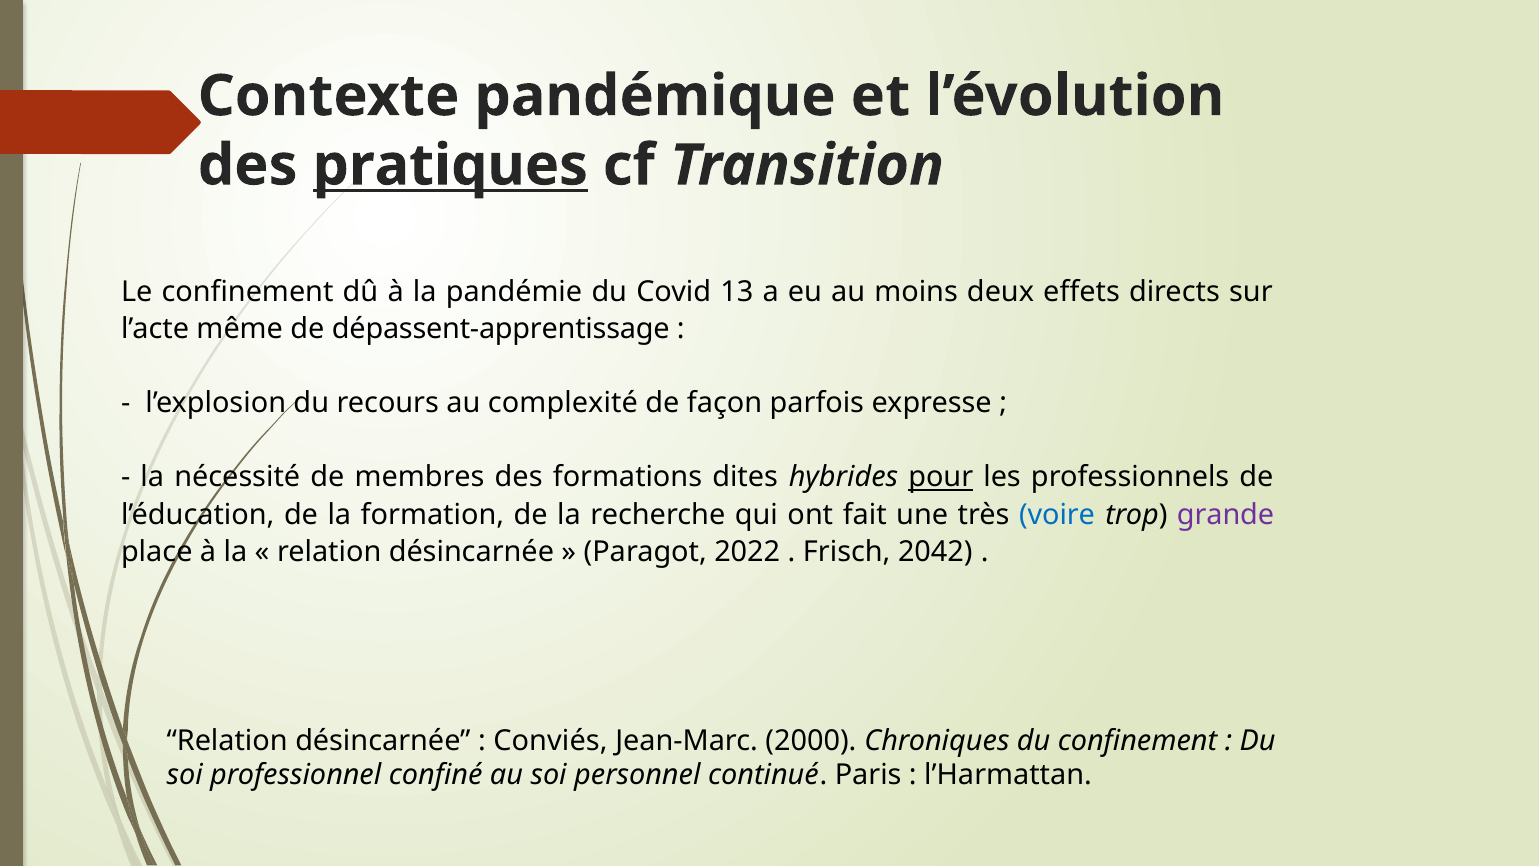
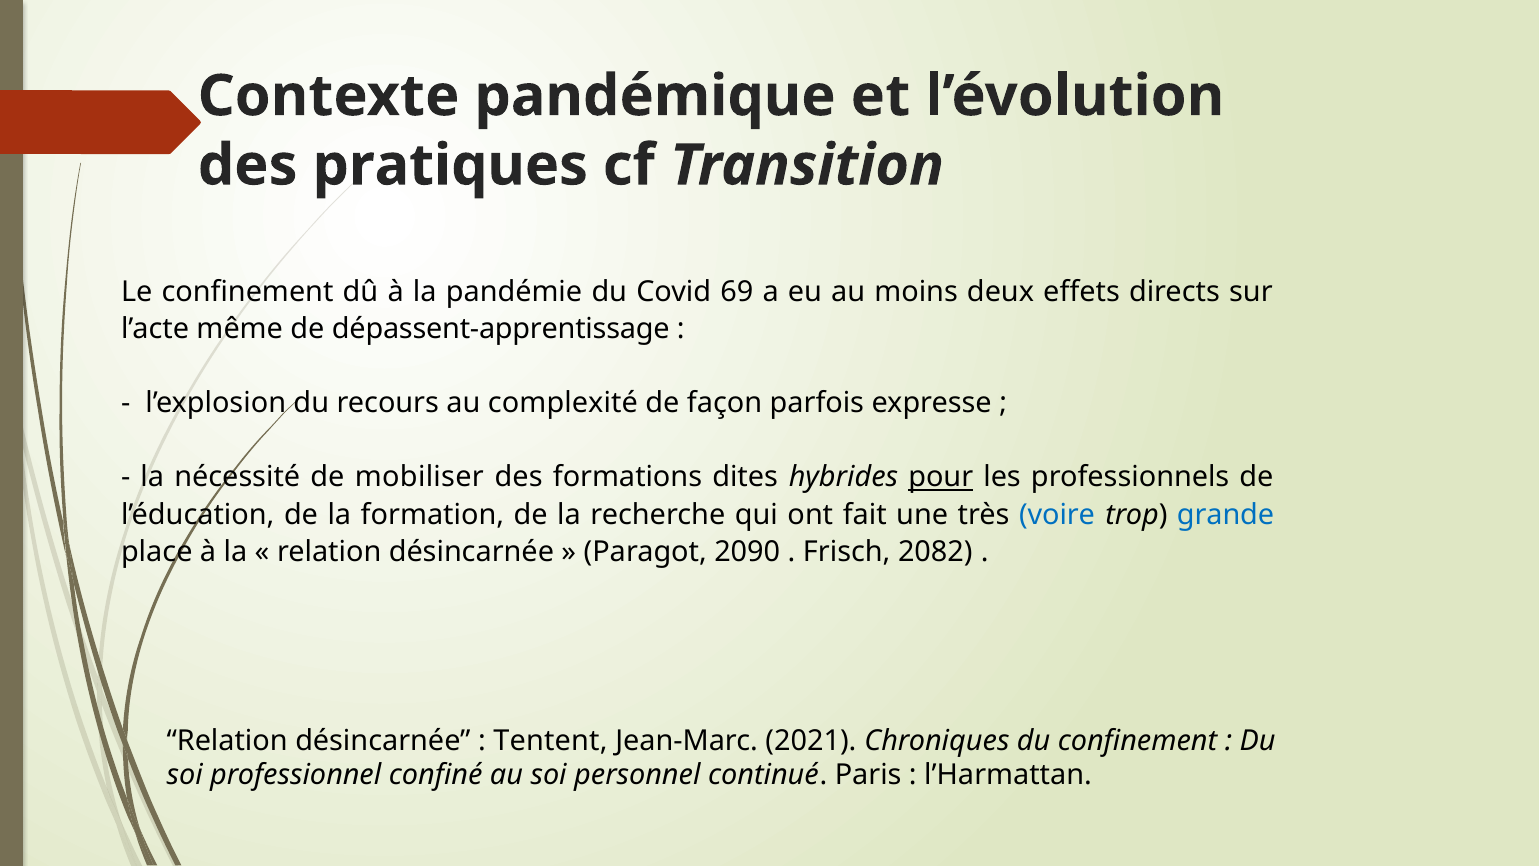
pratiques underline: present -> none (450, 165)
13: 13 -> 69 (737, 292)
membres: membres -> mobiliser (419, 477)
grande colour: purple -> blue (1226, 514)
2022: 2022 -> 2090 (747, 551)
2042: 2042 -> 2082 (935, 551)
Conviés: Conviés -> Tentent (550, 741)
2000: 2000 -> 2021 (811, 741)
